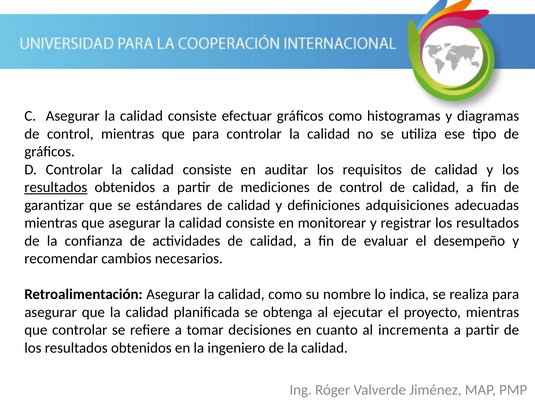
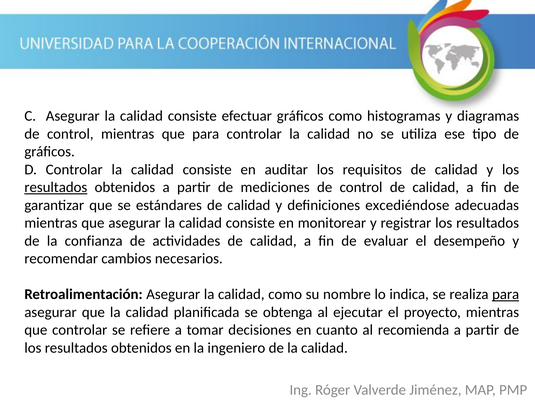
adquisiciones: adquisiciones -> excediéndose (407, 205)
para underline: none -> present (506, 295)
incrementa: incrementa -> recomienda (413, 330)
